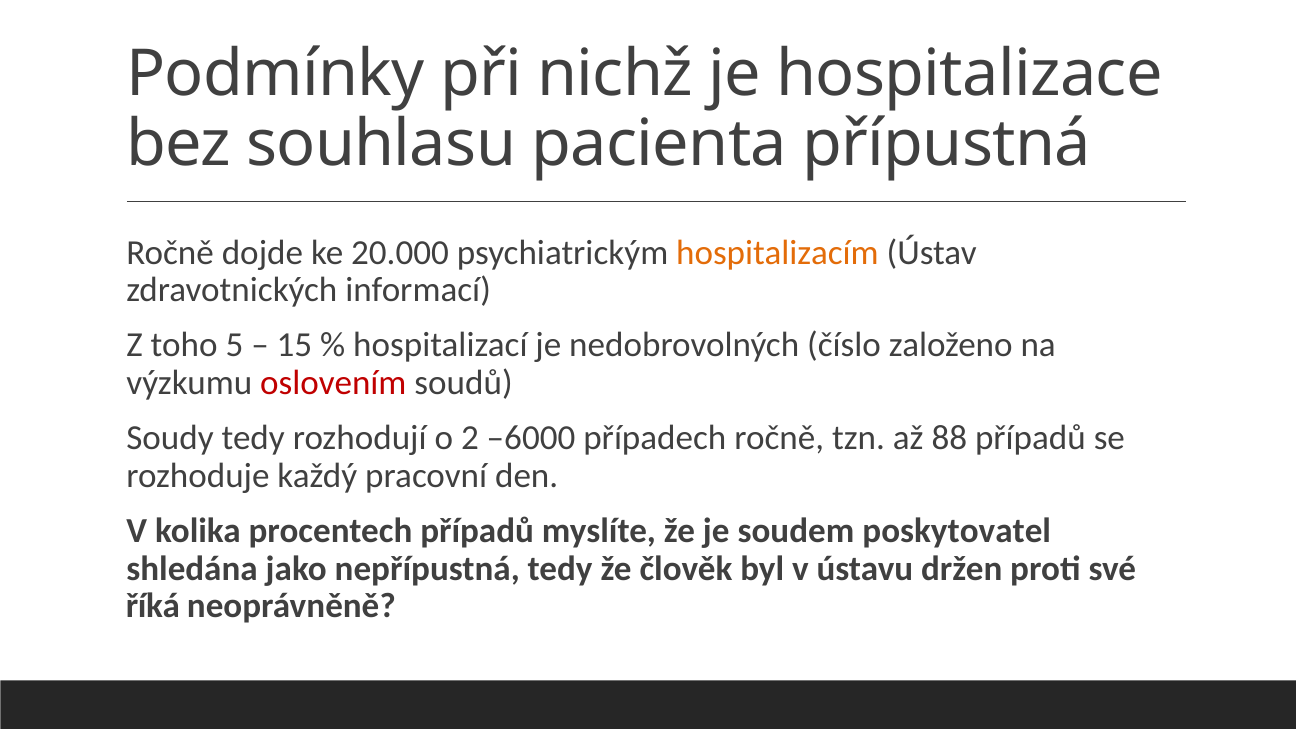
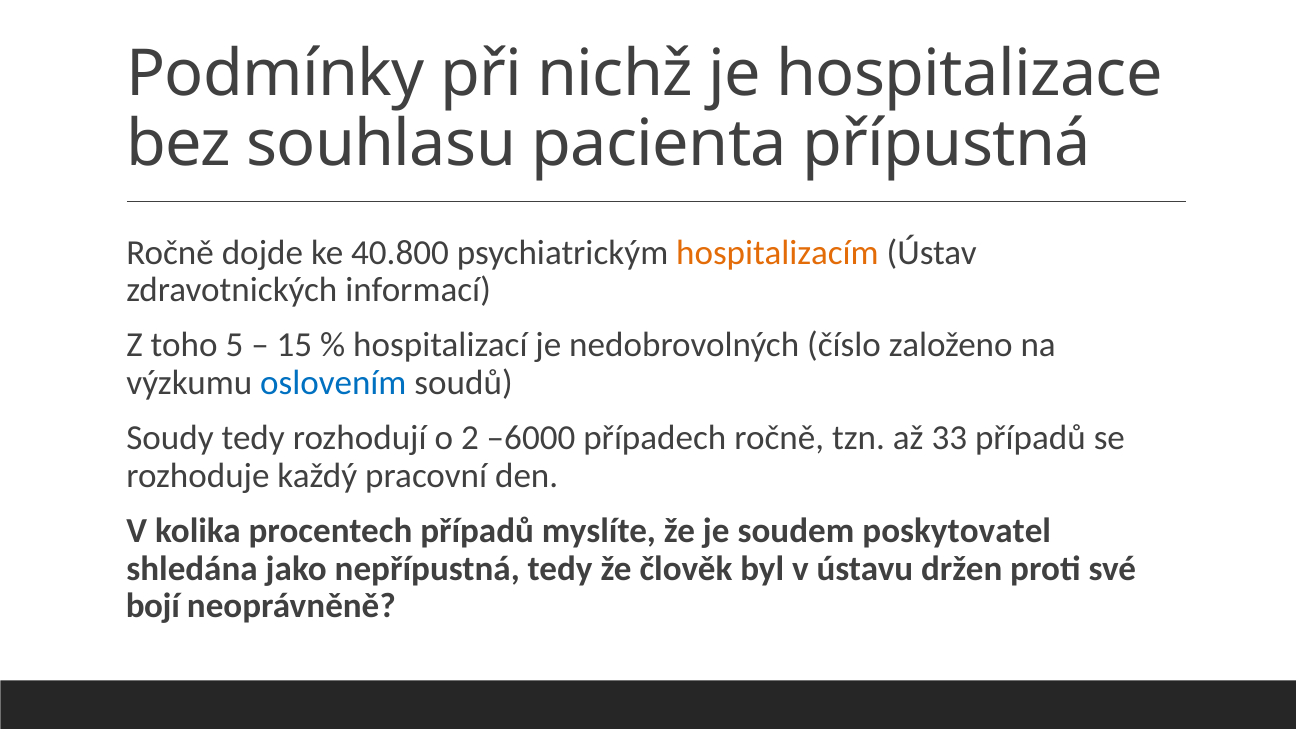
20.000: 20.000 -> 40.800 (400, 252)
oslovením colour: red -> blue (333, 383)
88: 88 -> 33 (949, 438)
říká: říká -> bojí (153, 606)
